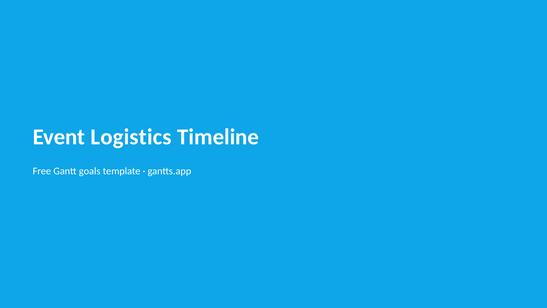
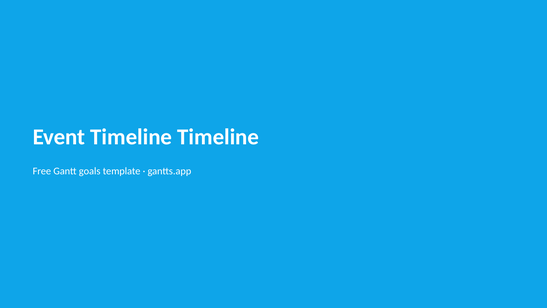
Event Logistics: Logistics -> Timeline (131, 137)
